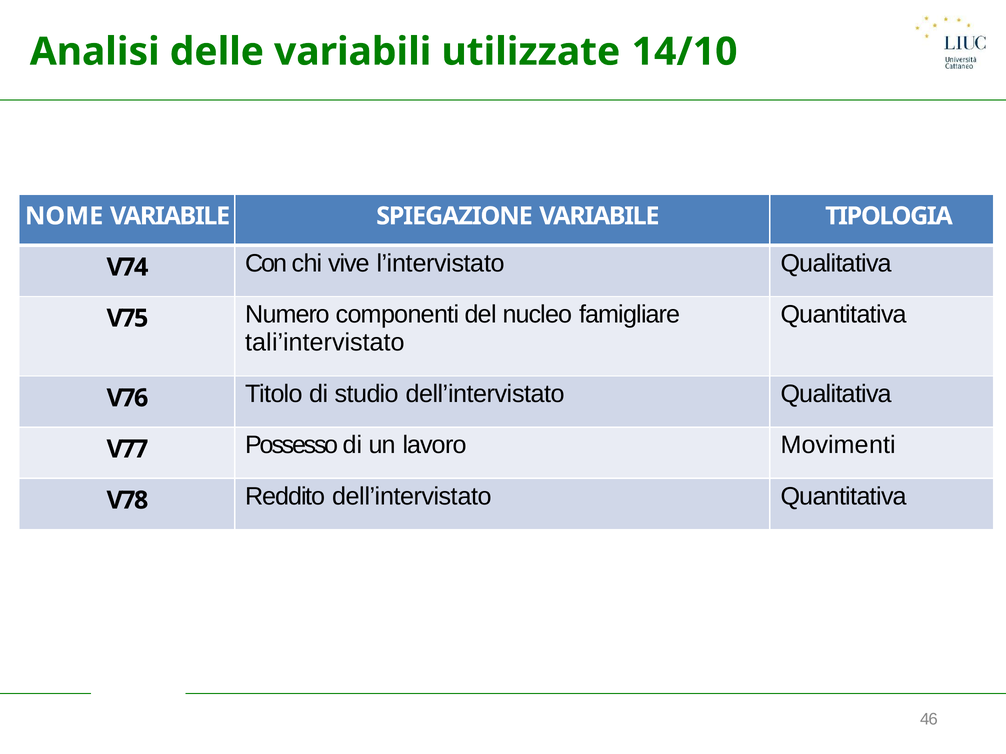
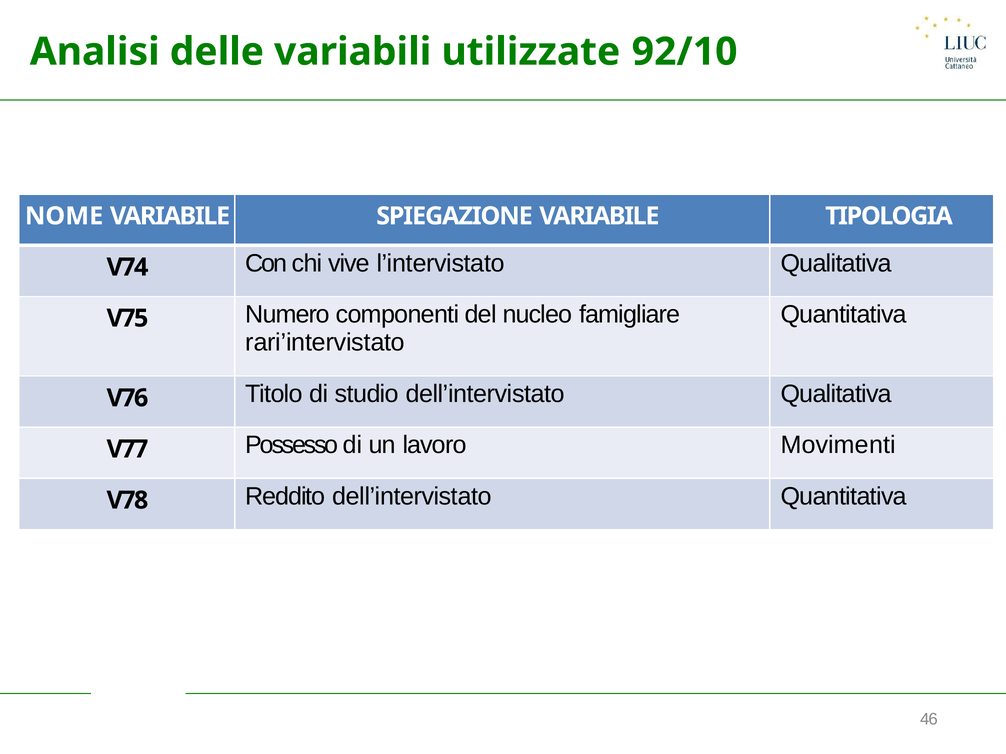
14/10: 14/10 -> 92/10 (685, 52)
tali’intervistato: tali’intervistato -> rari’intervistato (325, 343)
